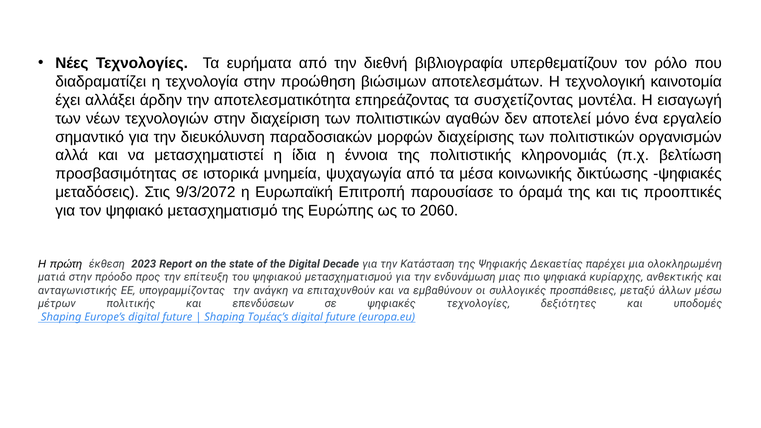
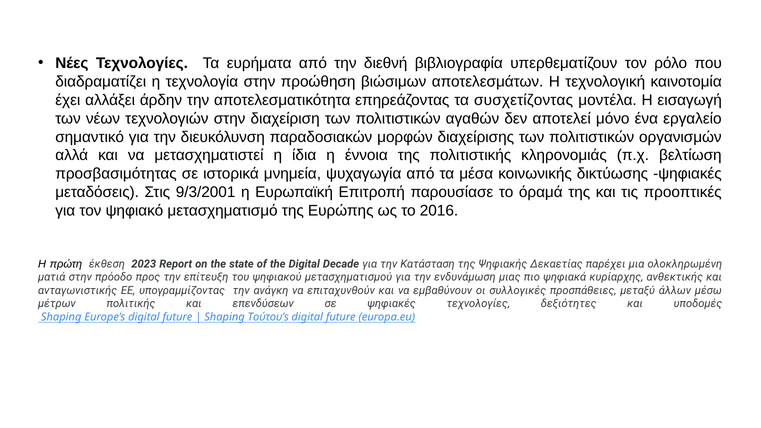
9/3/2072: 9/3/2072 -> 9/3/2001 (206, 192)
2060: 2060 -> 2016 (439, 211)
Τομέας’s: Τομέας’s -> Τούτου’s (268, 317)
